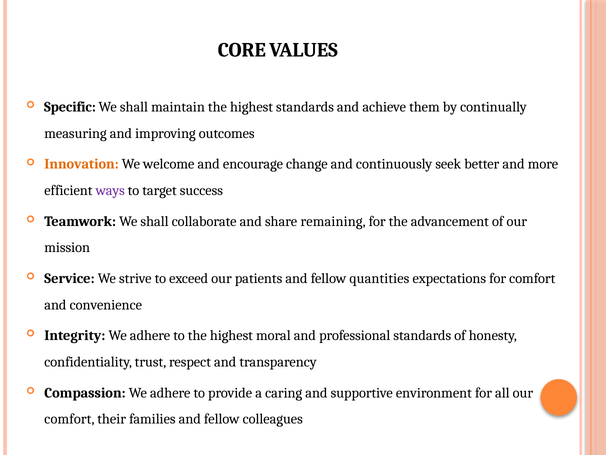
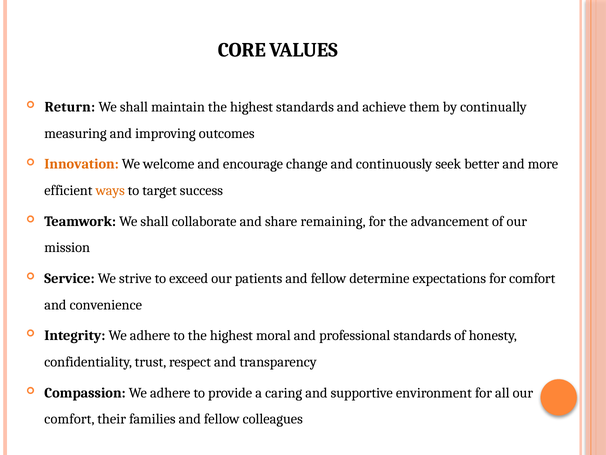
Specific: Specific -> Return (70, 107)
ways colour: purple -> orange (110, 190)
quantities: quantities -> determine (379, 278)
